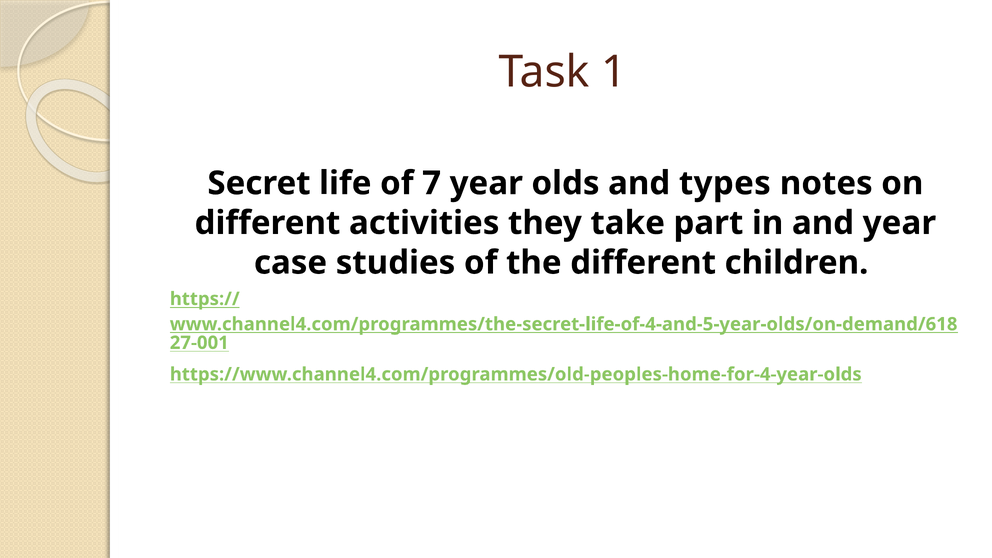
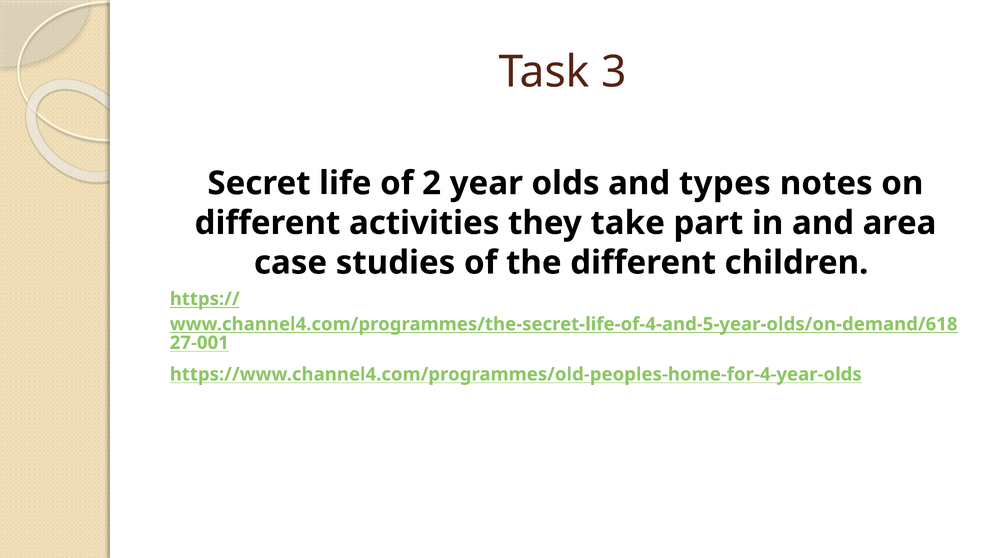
1: 1 -> 3 (614, 72)
7: 7 -> 2 (432, 183)
and year: year -> area (900, 223)
